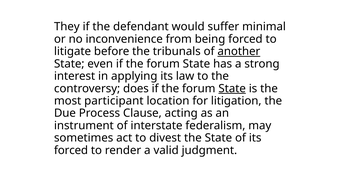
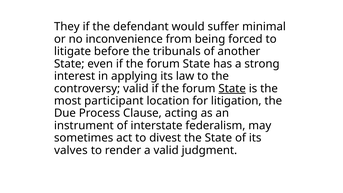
another underline: present -> none (239, 51)
controversy does: does -> valid (136, 88)
forced: forced -> valves (71, 150)
